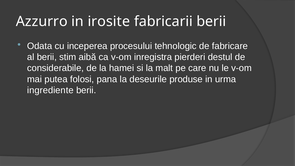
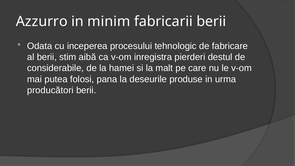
irosite: irosite -> minim (109, 21)
ingrediente: ingrediente -> producători (50, 90)
